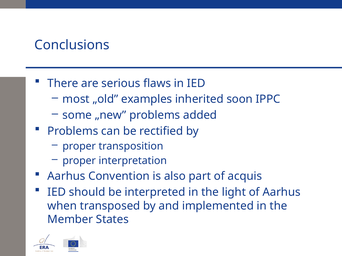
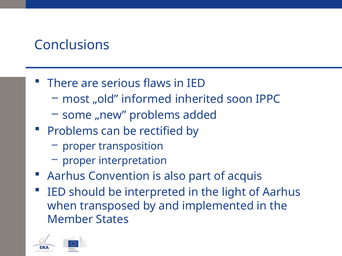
examples: examples -> informed (147, 99)
